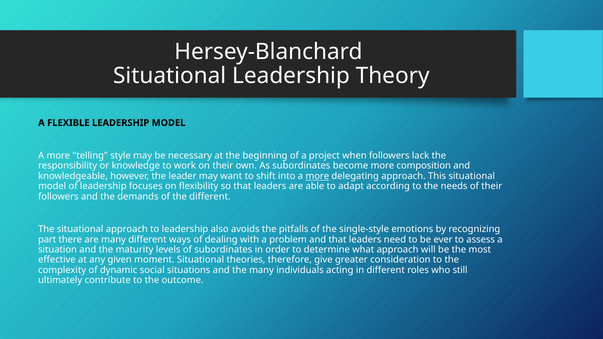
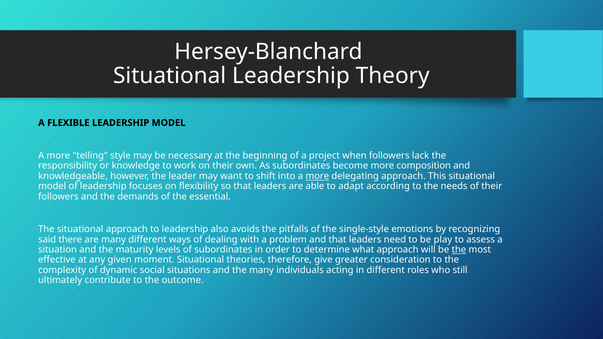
the different: different -> essential (210, 197)
part: part -> said (47, 240)
ever: ever -> play (443, 240)
the underline: none -> present (459, 250)
